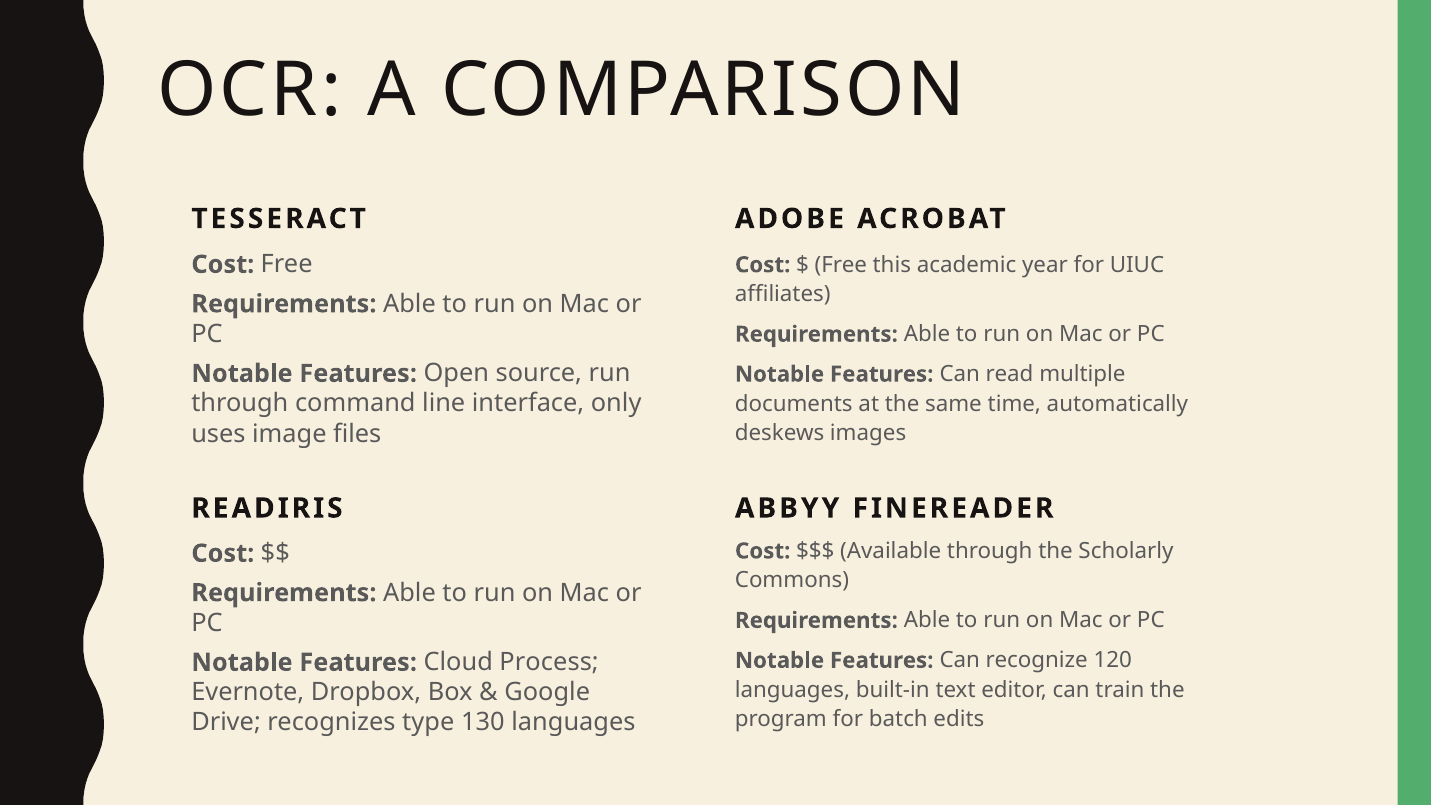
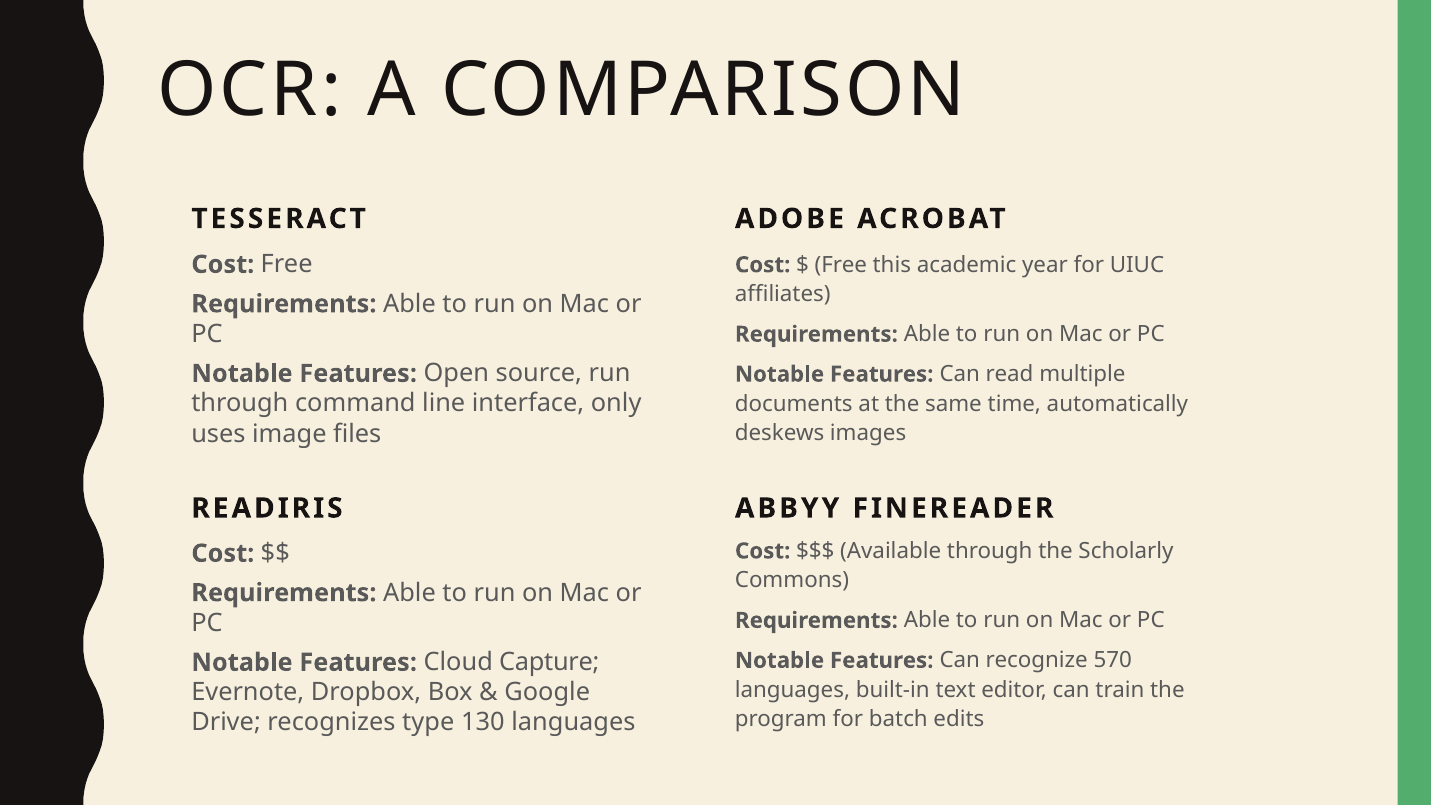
120: 120 -> 570 (1113, 660)
Process: Process -> Capture (549, 662)
